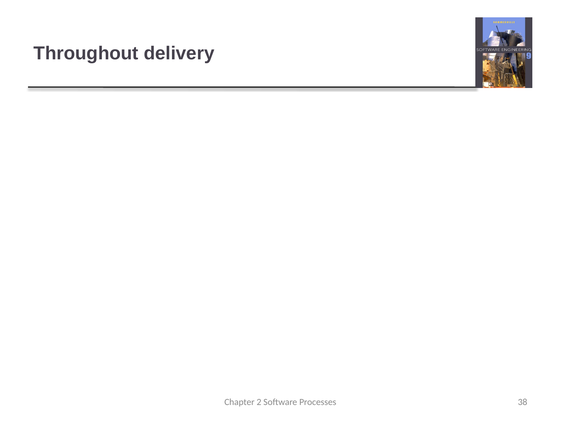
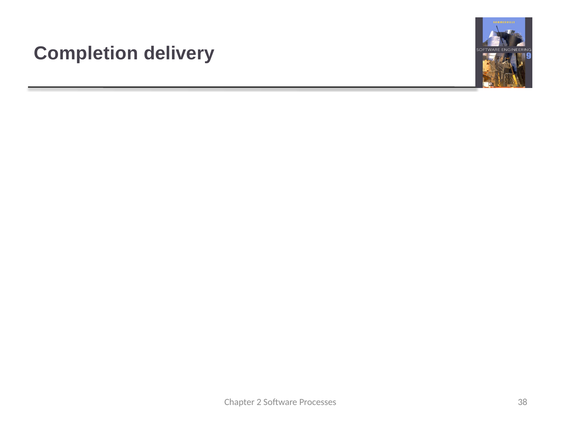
Throughout: Throughout -> Completion (86, 53)
